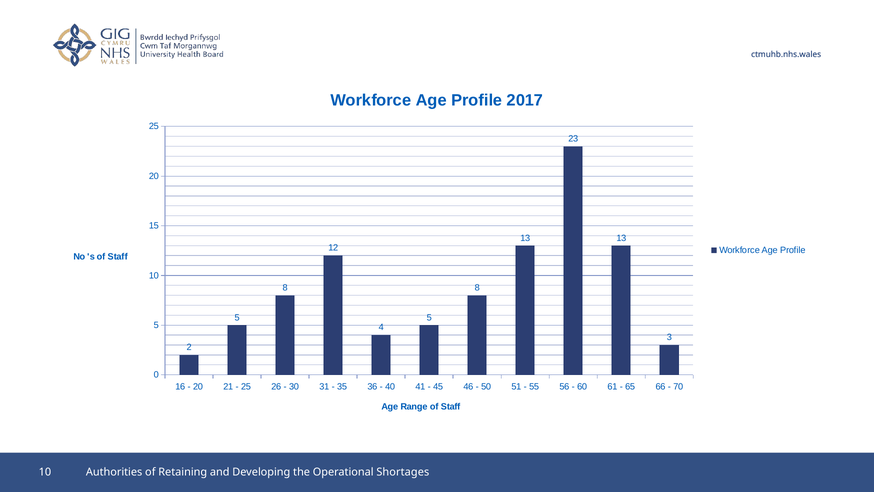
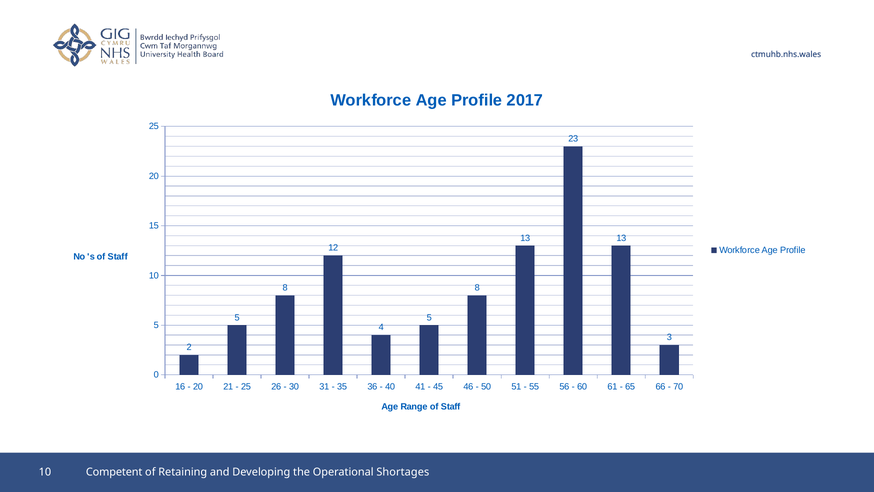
Authorities: Authorities -> Competent (114, 472)
